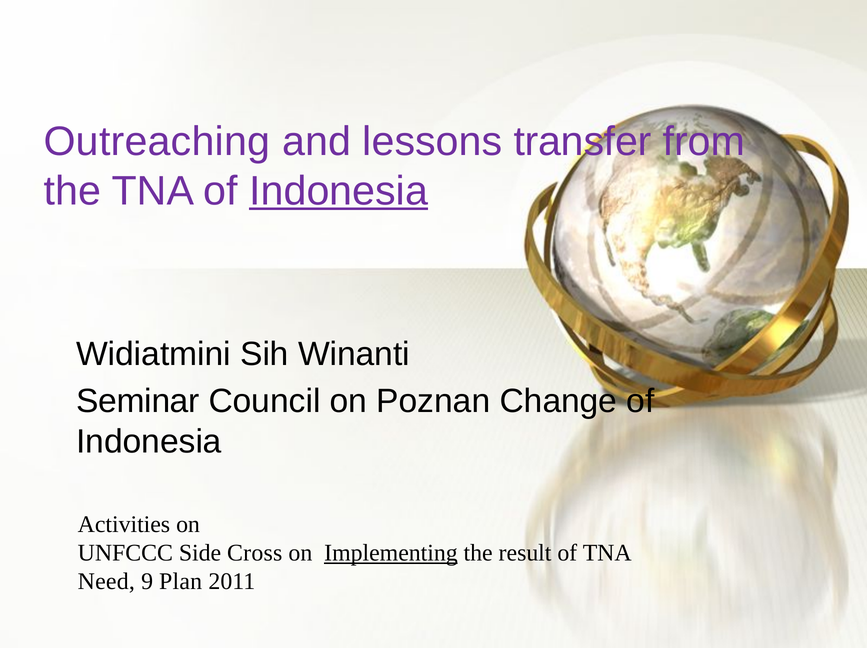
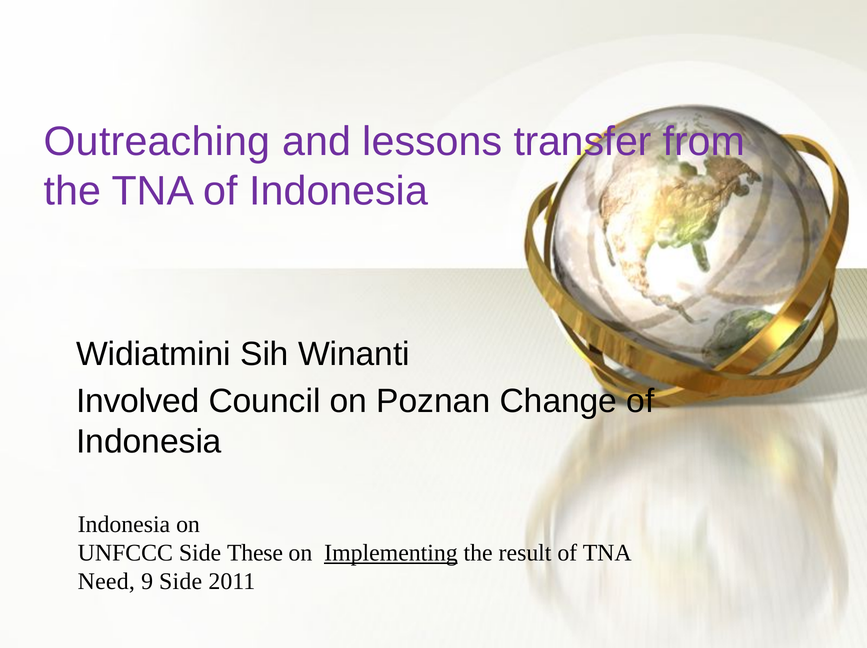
Indonesia underline: present -> none (339, 191)
Seminar: Seminar -> Involved (138, 402)
Activities: Activities -> Indonesia (124, 525)
Cross: Cross -> These (255, 553)
9 Plan: Plan -> Side (181, 582)
